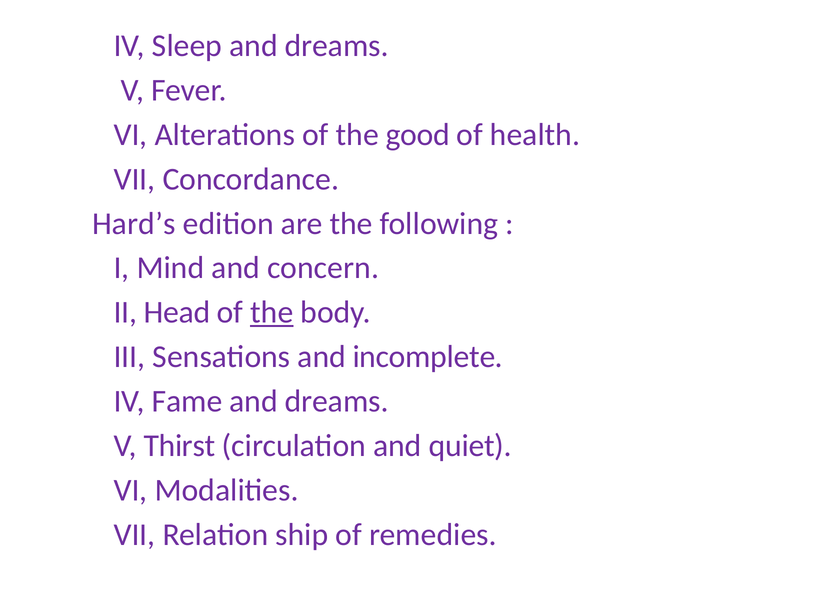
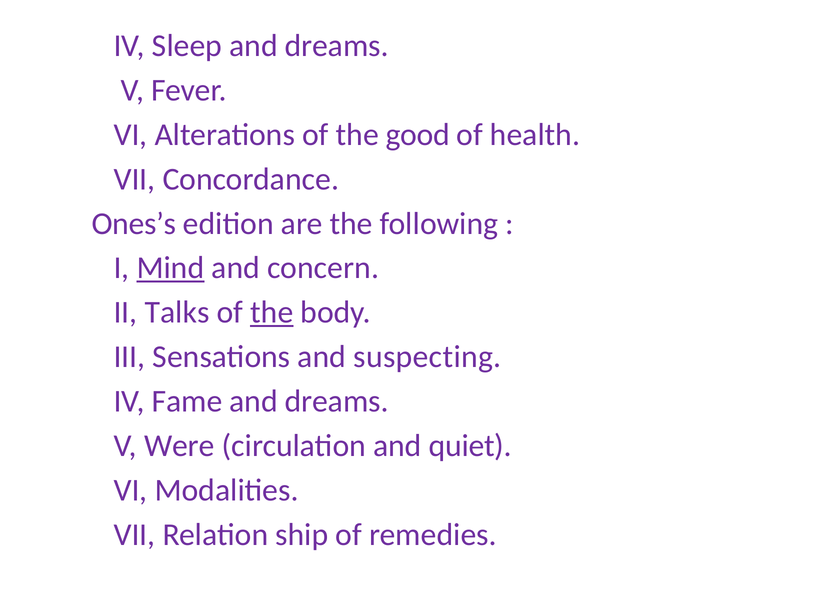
Hard’s: Hard’s -> Ones’s (134, 223)
Mind underline: none -> present (170, 268)
Head: Head -> Talks (177, 312)
incomplete: incomplete -> suspecting (427, 357)
Thirst: Thirst -> Were (179, 446)
